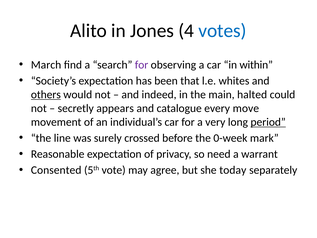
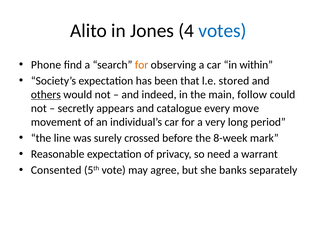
March: March -> Phone (46, 65)
for colour: purple -> orange (142, 65)
whites: whites -> stored (234, 81)
halted: halted -> follow (252, 94)
period underline: present -> none (268, 122)
0-week: 0-week -> 8-week (230, 138)
today: today -> banks (233, 170)
